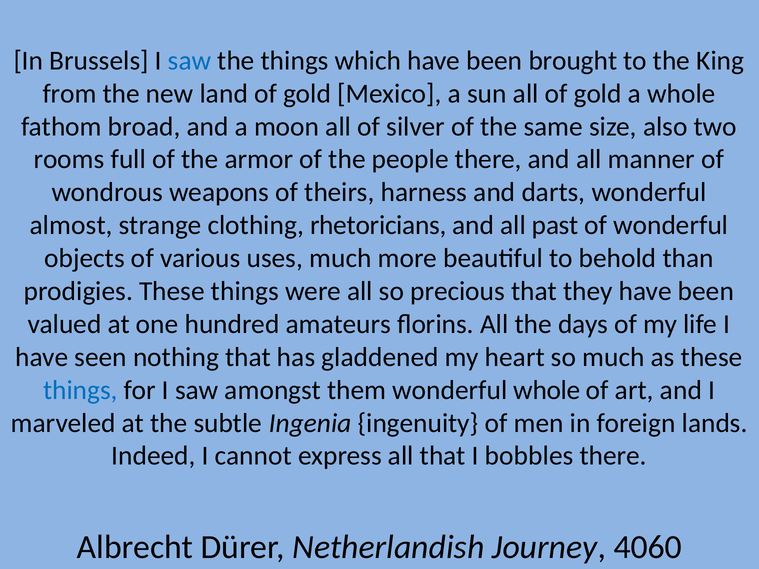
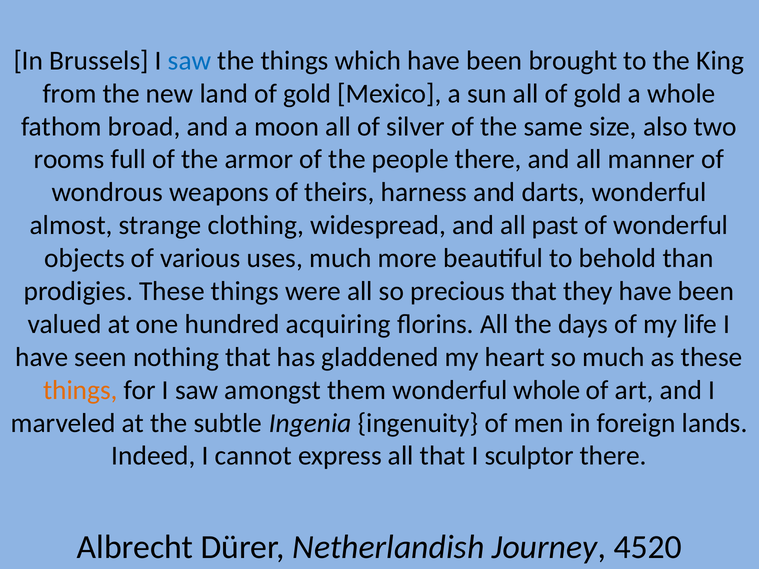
rhetoricians: rhetoricians -> widespread (378, 225)
amateurs: amateurs -> acquiring (338, 324)
things colour: blue -> orange (80, 390)
bobbles: bobbles -> sculptor (529, 456)
4060: 4060 -> 4520 (648, 547)
